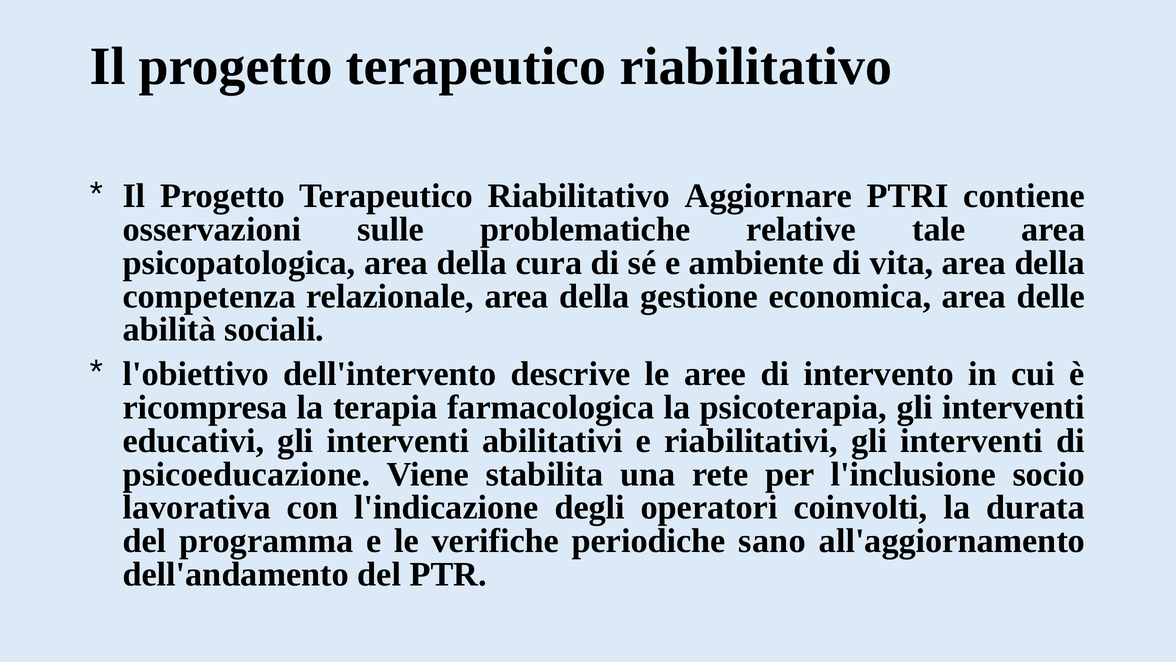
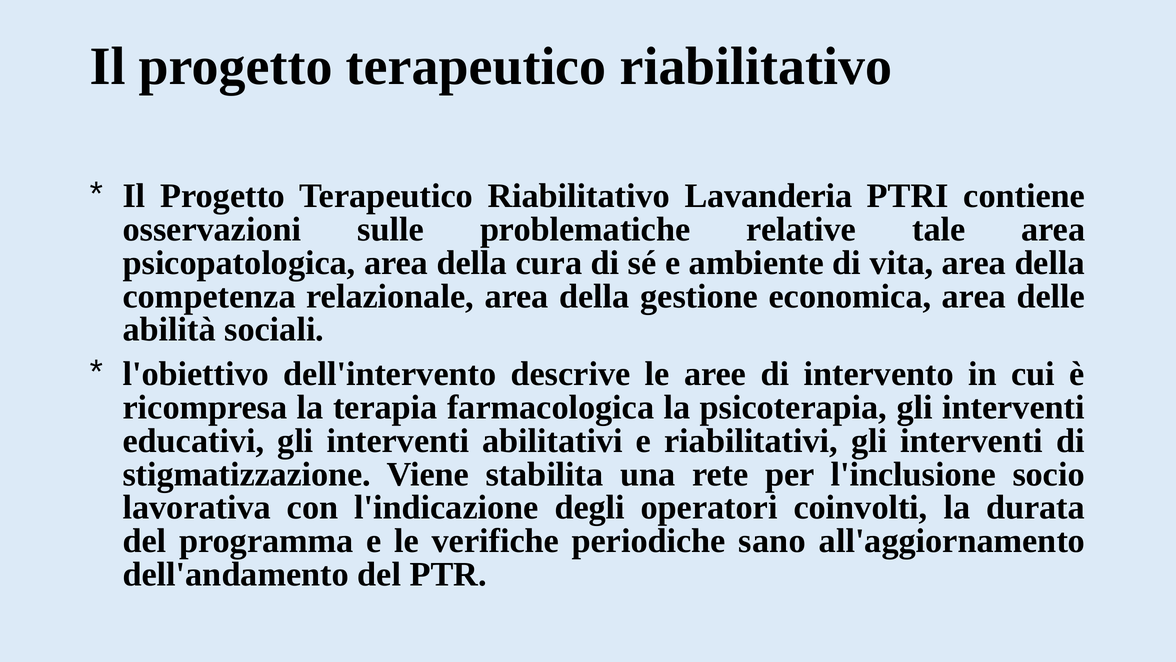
Aggiornare: Aggiornare -> Lavanderia (769, 196)
psicoeducazione: psicoeducazione -> stigmatizzazione (247, 474)
